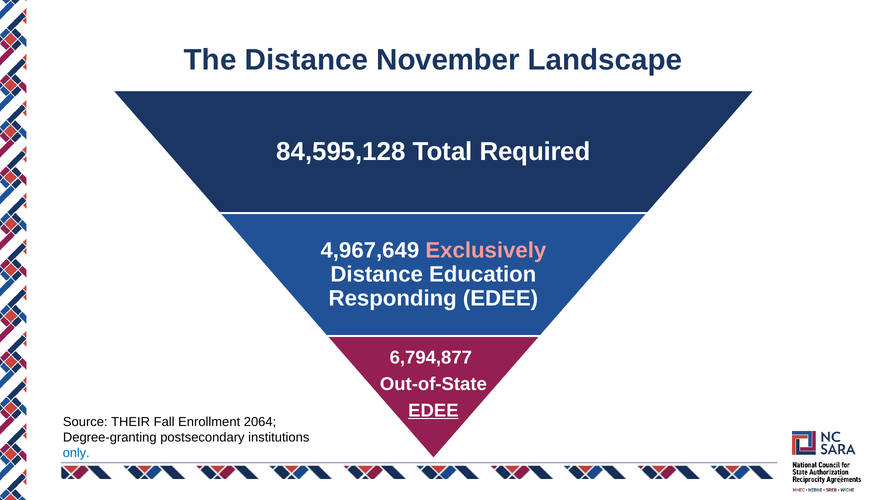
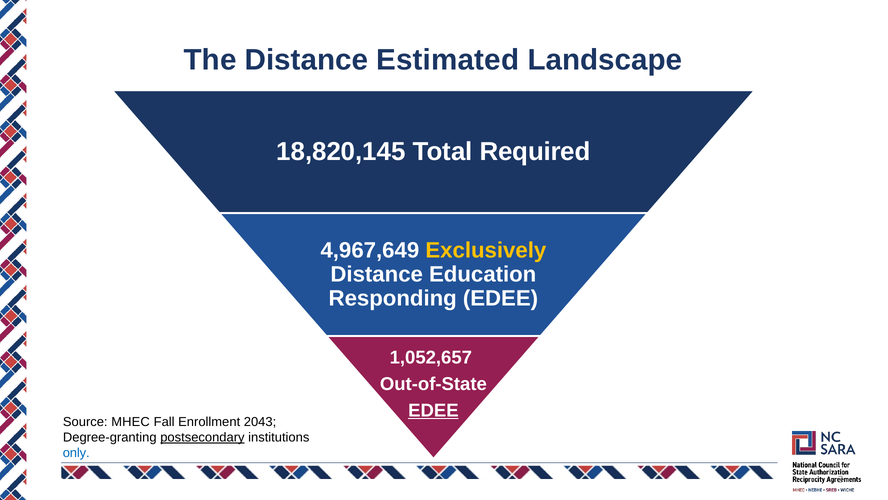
November: November -> Estimated (448, 60)
84,595,128: 84,595,128 -> 18,820,145 (341, 151)
Exclusively colour: pink -> yellow (486, 250)
6,794,877: 6,794,877 -> 1,052,657 (431, 357)
THEIR: THEIR -> MHEC (131, 421)
2064: 2064 -> 2043 (260, 421)
postsecondary underline: none -> present (202, 437)
